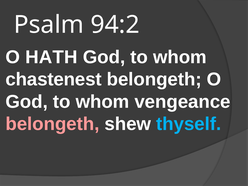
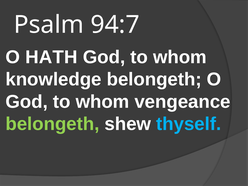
94:2: 94:2 -> 94:7 (115, 25)
chastenest: chastenest -> knowledge (54, 79)
belongeth colour: pink -> light green (52, 124)
